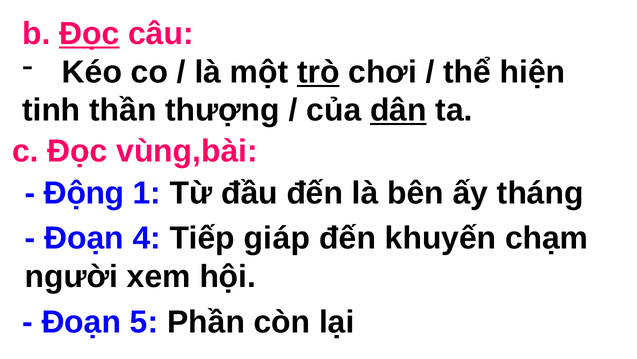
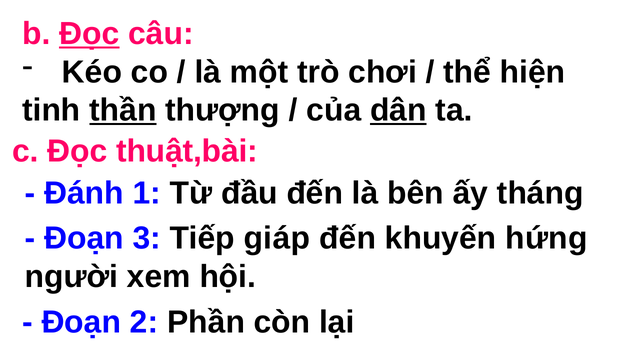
trò underline: present -> none (318, 72)
thần underline: none -> present (123, 110)
vùng,bài: vùng,bài -> thuật,bài (187, 151)
Động: Động -> Đánh (84, 193)
4: 4 -> 3 (147, 238)
chạm: chạm -> hứng (546, 238)
5: 5 -> 2 (144, 322)
